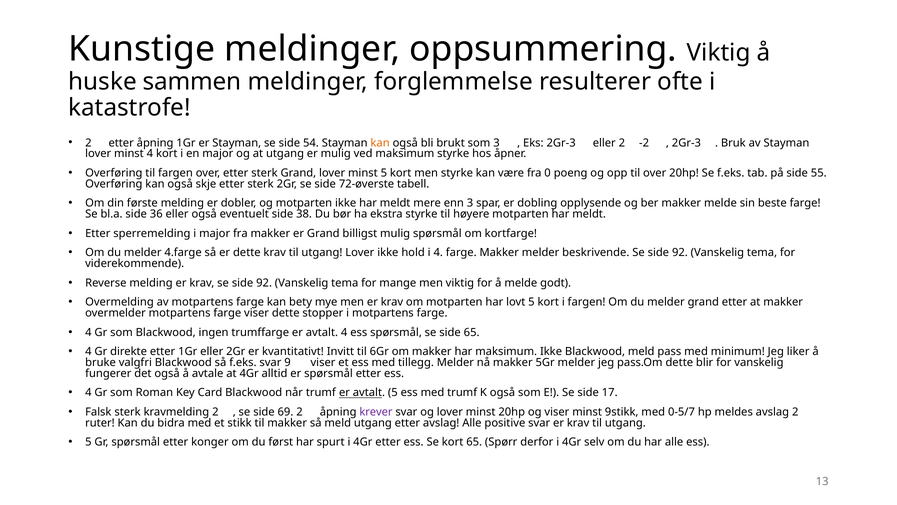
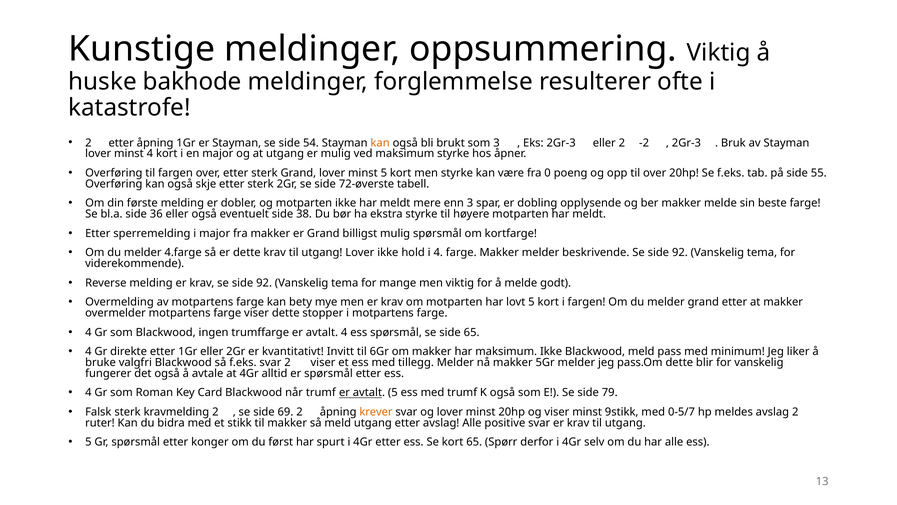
sammen: sammen -> bakhode (192, 82)
svar 9: 9 -> 2 (288, 362)
17: 17 -> 79 (610, 392)
krever colour: purple -> orange (376, 412)
